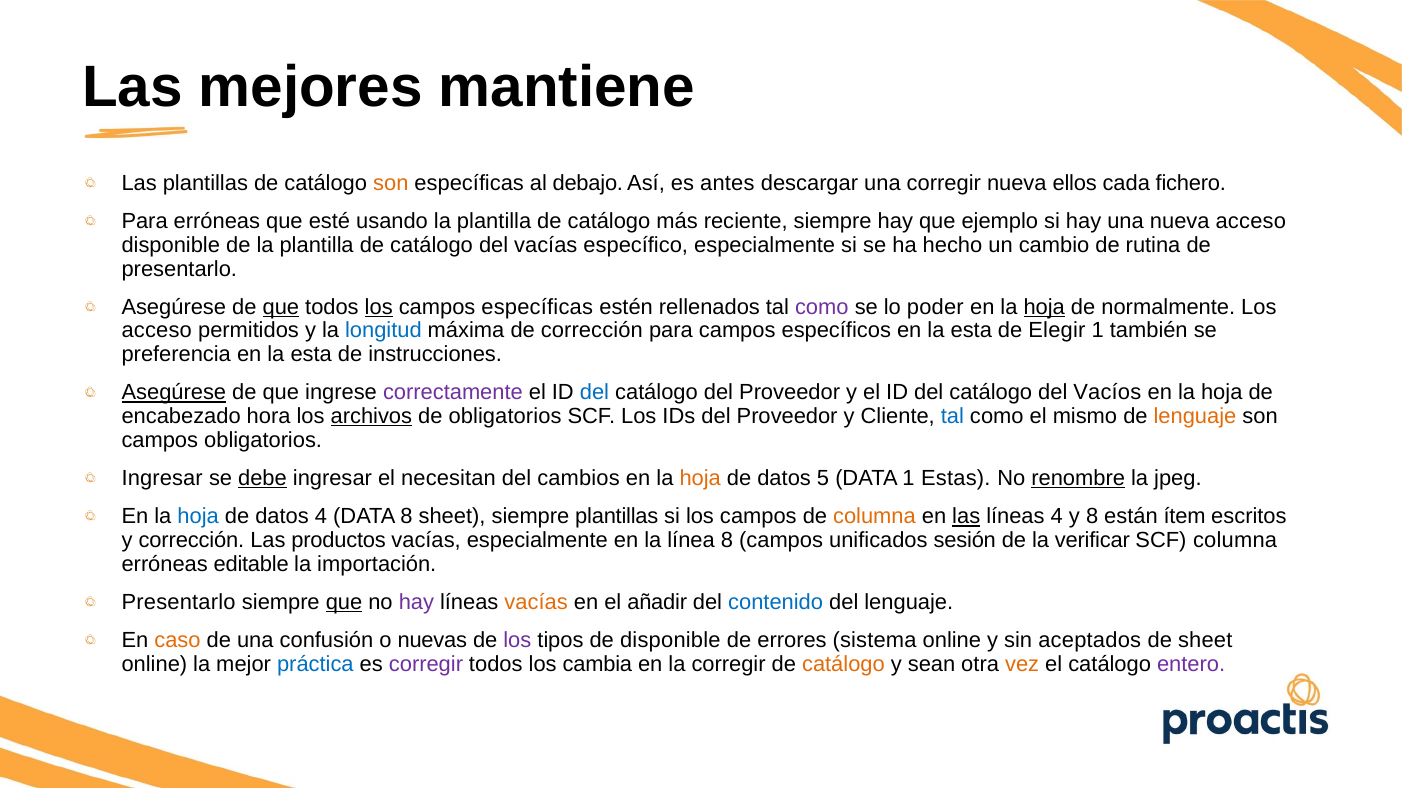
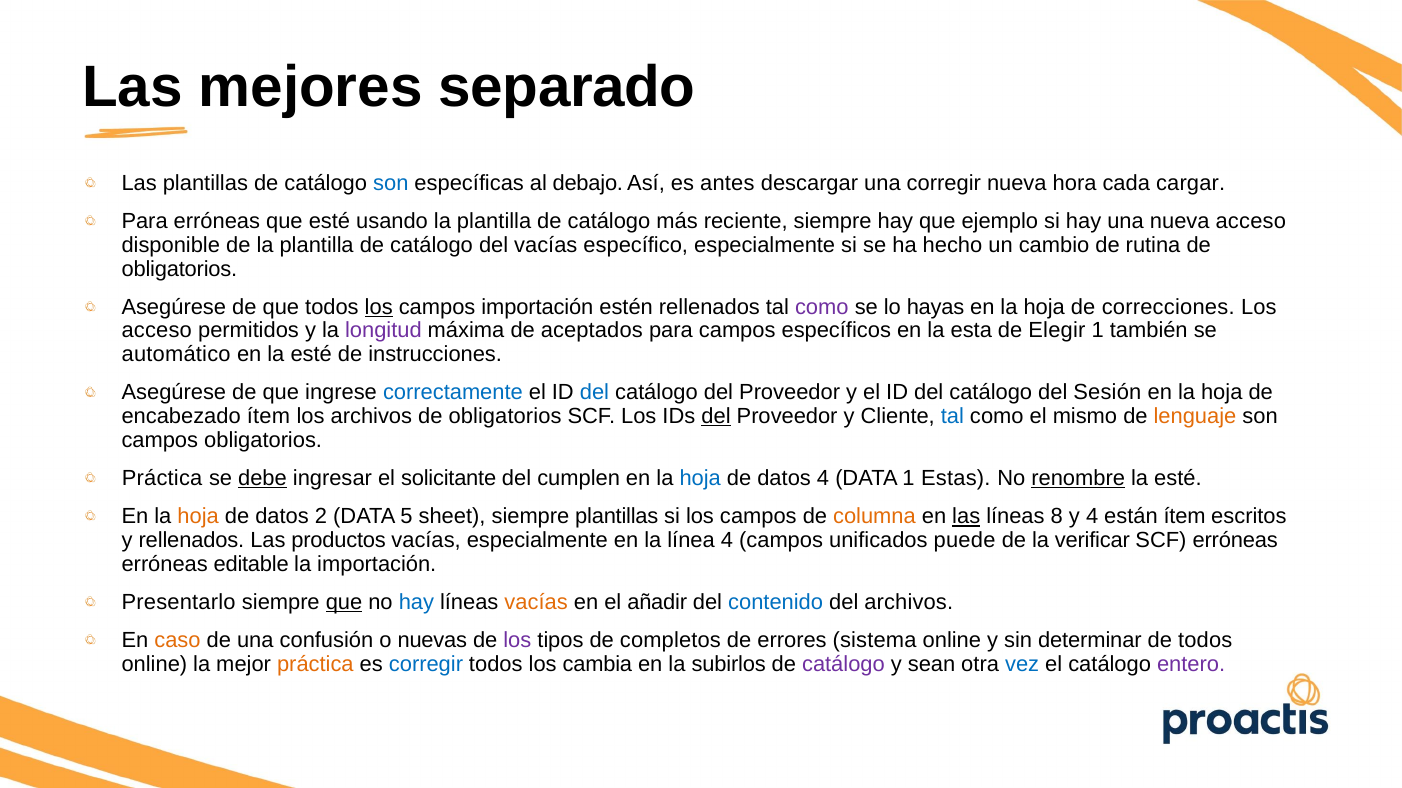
mantiene: mantiene -> separado (567, 88)
son colour: orange -> blue (391, 183)
ellos: ellos -> hora (1075, 183)
fichero: fichero -> cargar (1191, 183)
presentarlo: presentarlo -> obligatorios (179, 269)
que underline: present -> none (281, 307)
campos específicas: específicas -> importación (537, 307)
poder: poder -> hayas (936, 307)
hoja underline: present -> none (1044, 307)
normalmente: normalmente -> correcciones (1168, 307)
longitud colour: blue -> purple (383, 331)
de corrección: corrección -> aceptados (592, 331)
preferencia: preferencia -> automático (176, 355)
esta: esta -> esté (311, 355)
Asegúrese underline: present -> none (174, 393)
correctamente colour: purple -> blue (453, 393)
Vacíos: Vacíos -> Sesión (1107, 393)
encabezado hora: hora -> ítem (269, 417)
archivos underline: present -> none (371, 417)
del underline: none -> present (716, 417)
Ingresar: Ingresar -> Práctica (162, 479)
necesitan: necesitan -> solicitante (449, 479)
cambios: cambios -> cumplen (579, 479)
hoja colour: orange -> blue (700, 479)
datos 5: 5 -> 4 (823, 479)
jpeg: jpeg -> esté (1178, 479)
hoja colour: blue -> orange (198, 517)
datos 4: 4 -> 2 (321, 517)
DATA 8: 8 -> 5 (407, 517)
líneas 4: 4 -> 8 (1057, 517)
y 8: 8 -> 4 (1092, 517)
y corrección: corrección -> rellenados (191, 541)
línea 8: 8 -> 4 (727, 541)
sesión: sesión -> puede (965, 541)
SCF columna: columna -> erróneas (1235, 541)
hay colour: purple -> blue (416, 603)
del lenguaje: lenguaje -> archivos (909, 603)
de disponible: disponible -> completos (670, 641)
aceptados: aceptados -> determinar (1090, 641)
de sheet: sheet -> todos (1205, 641)
práctica colour: blue -> orange (315, 665)
corregir colour: purple -> blue (426, 665)
la corregir: corregir -> subirlos (729, 665)
catálogo colour: orange -> purple (843, 665)
vez colour: orange -> blue (1022, 665)
